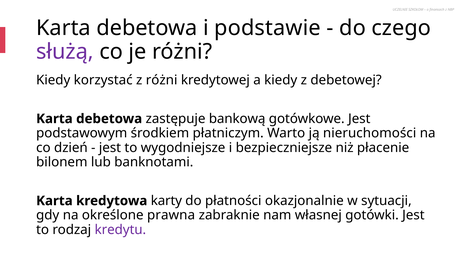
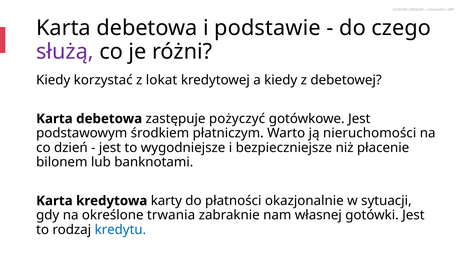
z różni: różni -> lokat (162, 80)
bankową: bankową -> pożyczyć (237, 119)
prawna: prawna -> trwania (171, 215)
kredytu colour: purple -> blue (120, 229)
